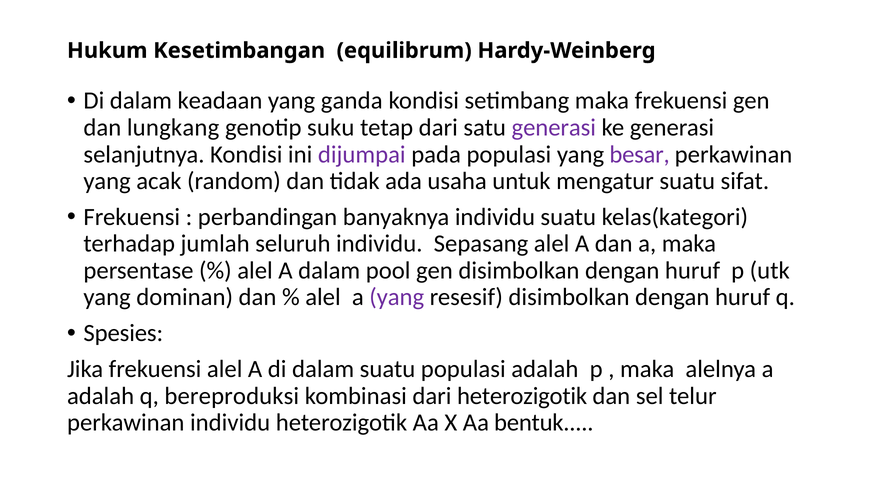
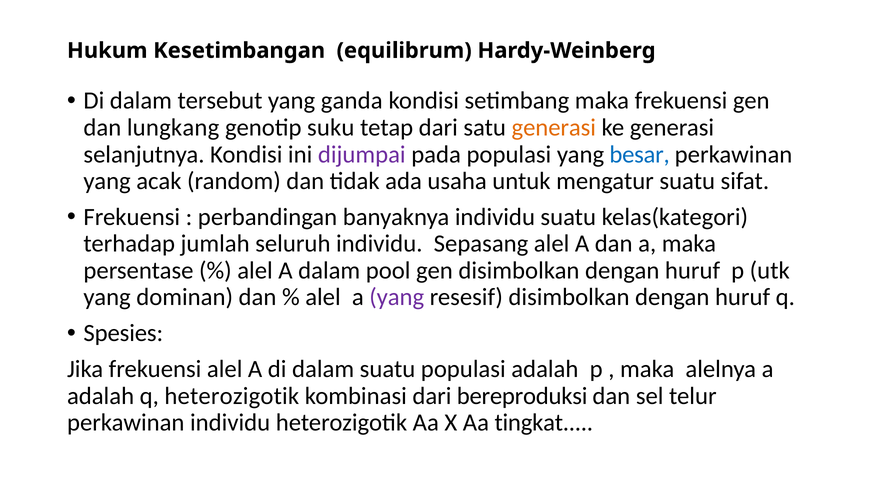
keadaan: keadaan -> tersebut (220, 101)
generasi colour: purple -> orange (554, 127)
besar colour: purple -> blue (640, 154)
q bereproduksi: bereproduksi -> heterozigotik (232, 396)
dari heterozigotik: heterozigotik -> bereproduksi (522, 396)
bentuk: bentuk -> tingkat (544, 422)
